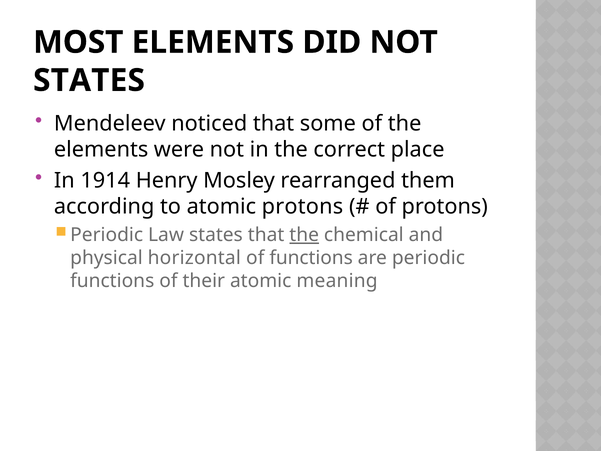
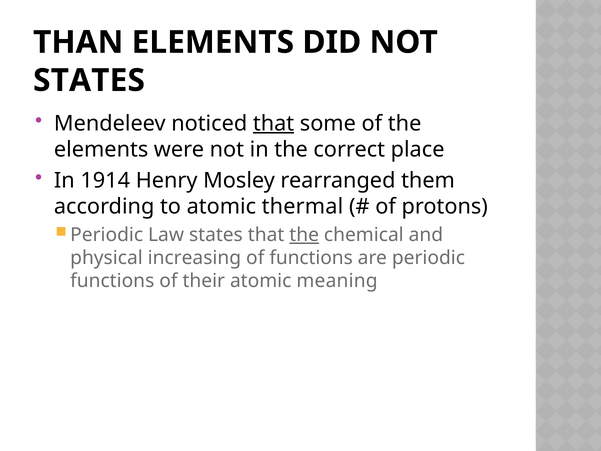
MOST: MOST -> THAN (78, 42)
that underline: none -> present (274, 123)
atomic protons: protons -> thermal (302, 206)
horizontal: horizontal -> increasing (194, 258)
